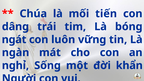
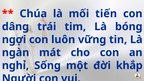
ngát: ngát -> ngợi (14, 40)
khẩn: khẩn -> khắp (129, 65)
